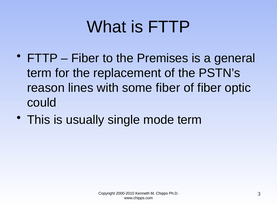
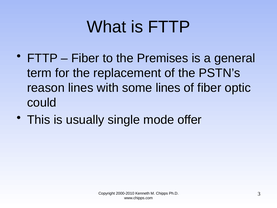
some fiber: fiber -> lines (168, 88)
mode term: term -> offer (190, 120)
